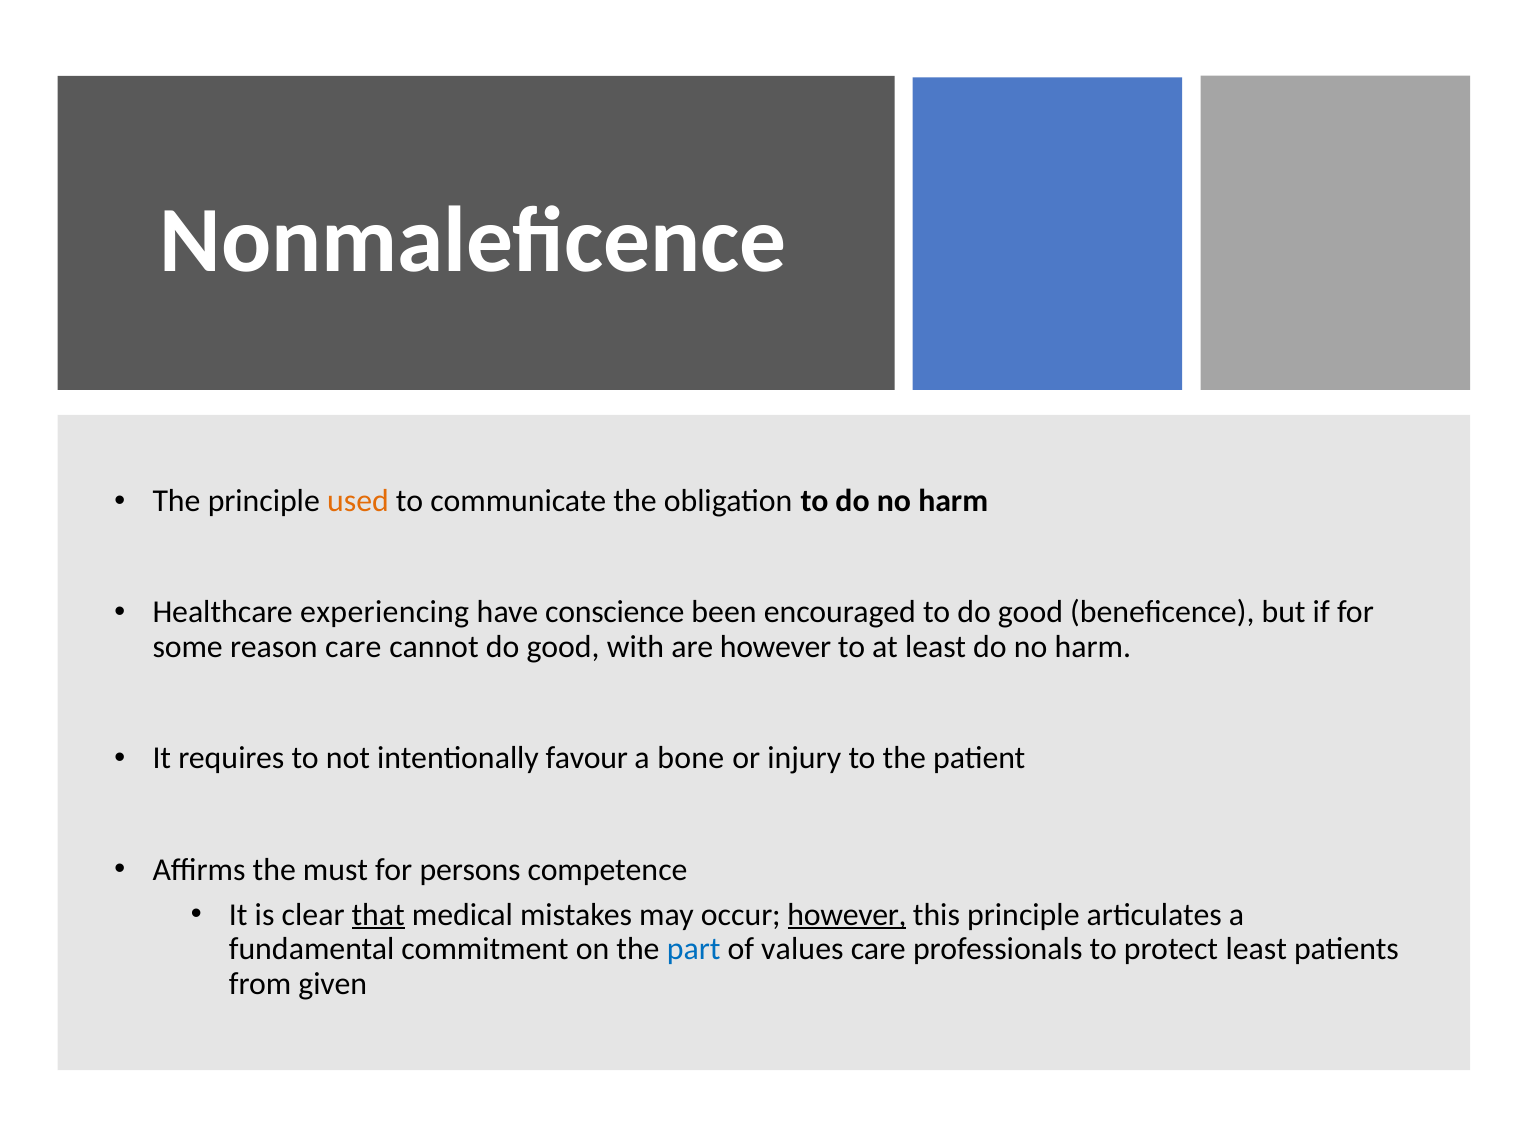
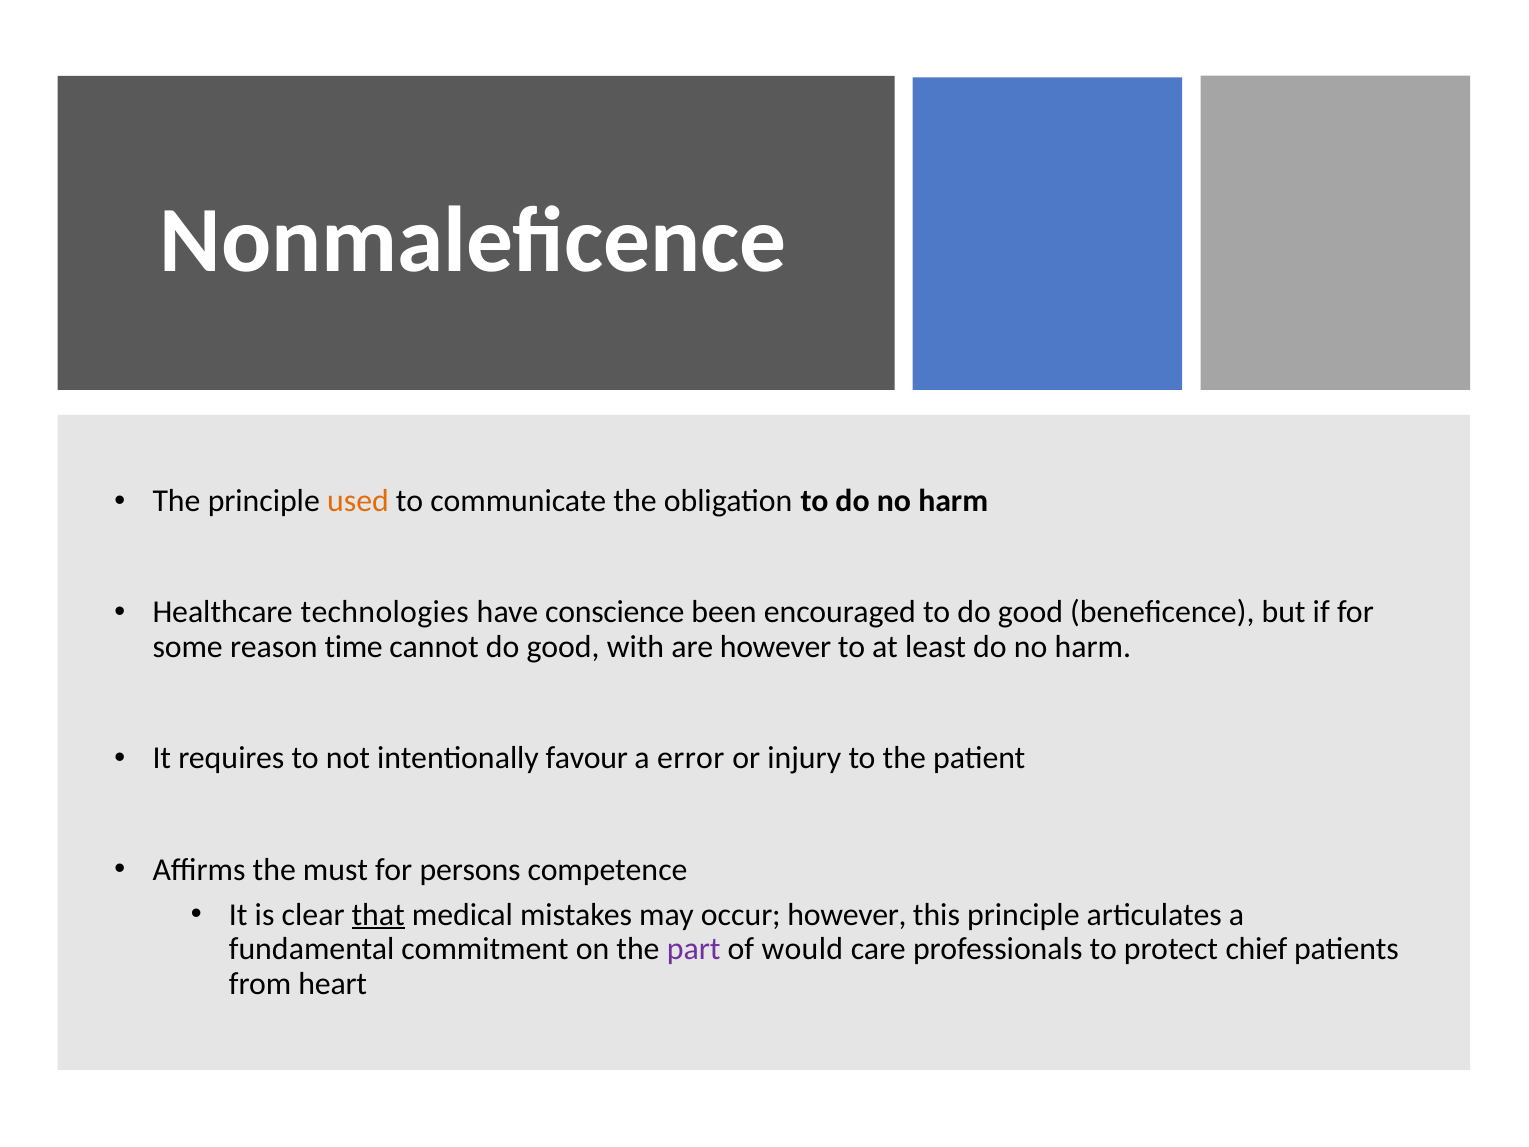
experiencing: experiencing -> technologies (385, 612)
reason care: care -> time (354, 647)
bone: bone -> error (691, 758)
however underline: present -> none (847, 914)
part colour: blue -> purple (694, 949)
values: values -> would (802, 949)
protect least: least -> chief (1256, 949)
given: given -> heart (333, 983)
